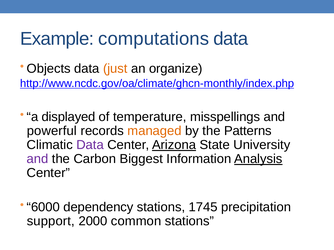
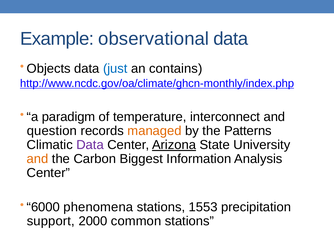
computations: computations -> observational (154, 39)
just colour: orange -> blue (115, 69)
organize: organize -> contains (176, 69)
displayed: displayed -> paradigm (69, 117)
misspellings: misspellings -> interconnect (225, 117)
powerful: powerful -> question (52, 131)
and colour: purple -> orange (38, 159)
Analysis underline: present -> none (258, 159)
dependency: dependency -> phenomena (98, 208)
1745: 1745 -> 1553 (203, 208)
